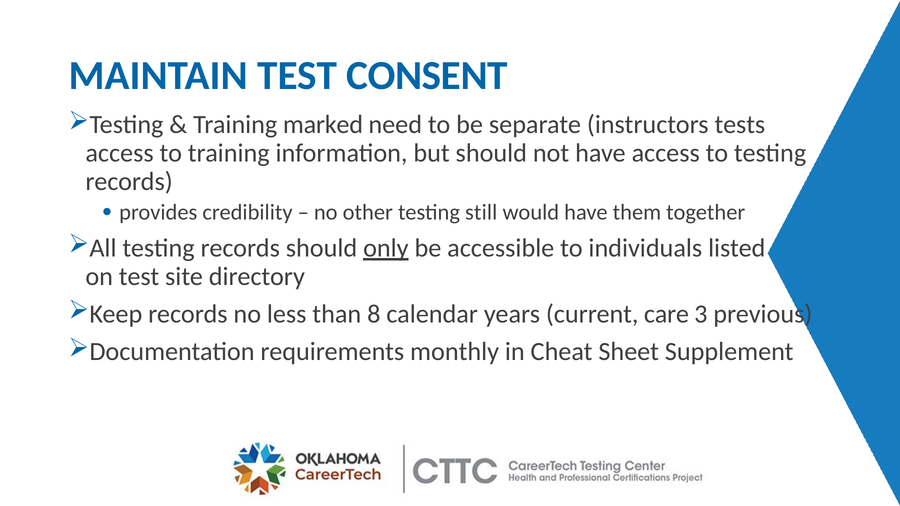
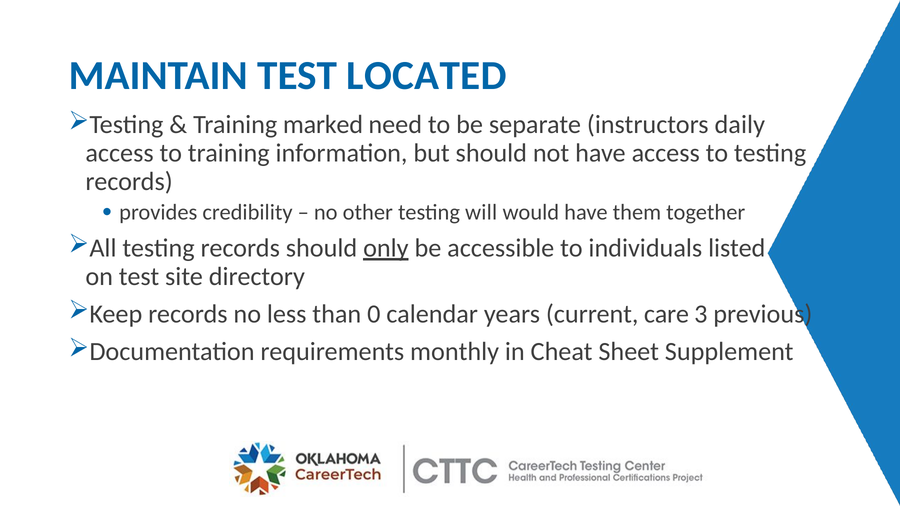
CONSENT: CONSENT -> LOCATED (427, 76)
tests: tests -> daily (740, 125)
still: still -> will (481, 213)
8: 8 -> 0 (374, 314)
